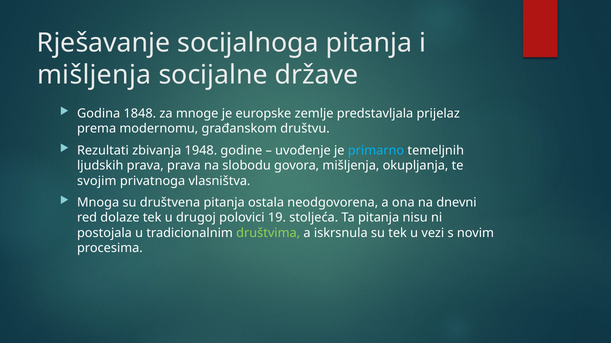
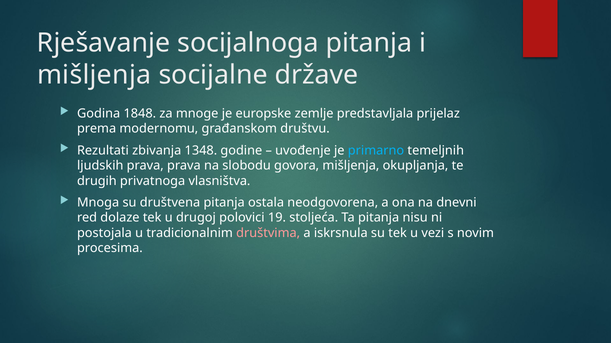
1948: 1948 -> 1348 (201, 151)
svojim: svojim -> drugih (97, 181)
društvima colour: light green -> pink (268, 233)
